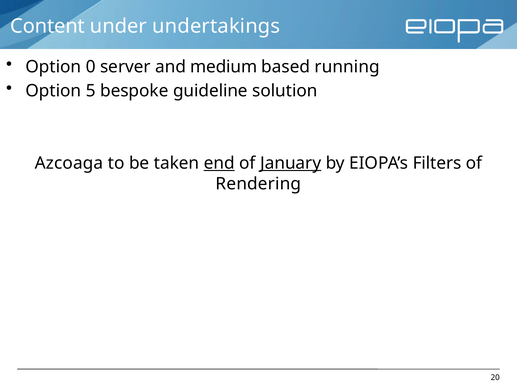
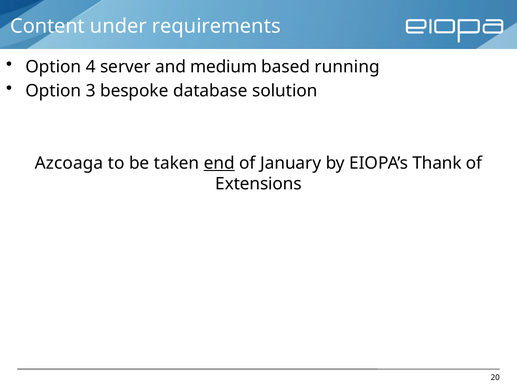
undertakings: undertakings -> requirements (216, 26)
0: 0 -> 4 (91, 67)
5: 5 -> 3 (91, 91)
guideline: guideline -> database (210, 91)
January underline: present -> none (291, 163)
Filters: Filters -> Thank (437, 163)
Rendering: Rendering -> Extensions (259, 184)
